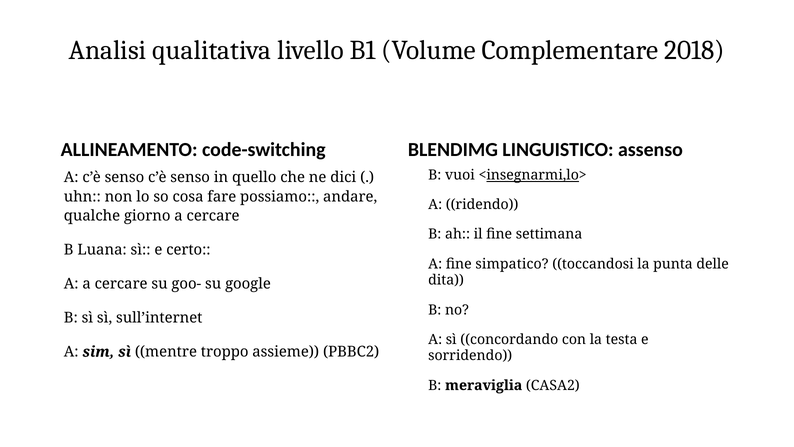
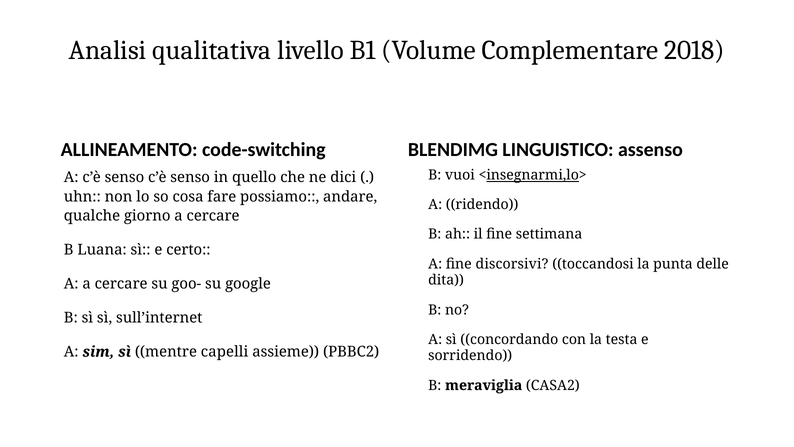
simpatico: simpatico -> discorsivi (512, 264)
troppo: troppo -> capelli (225, 352)
